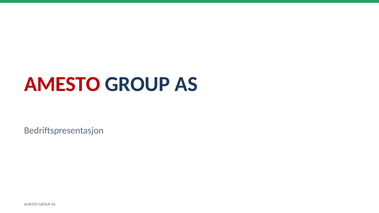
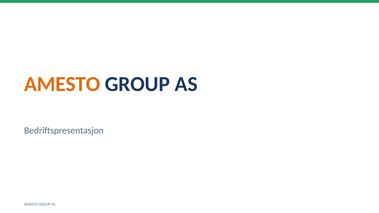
AMESTO colour: red -> orange (62, 84)
